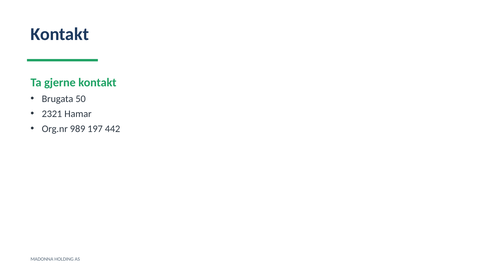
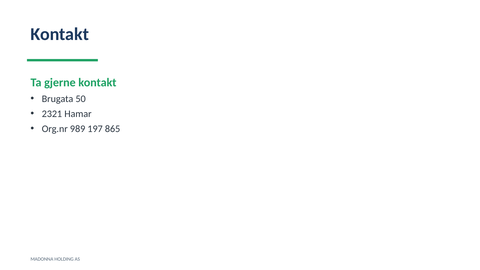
442: 442 -> 865 (113, 129)
